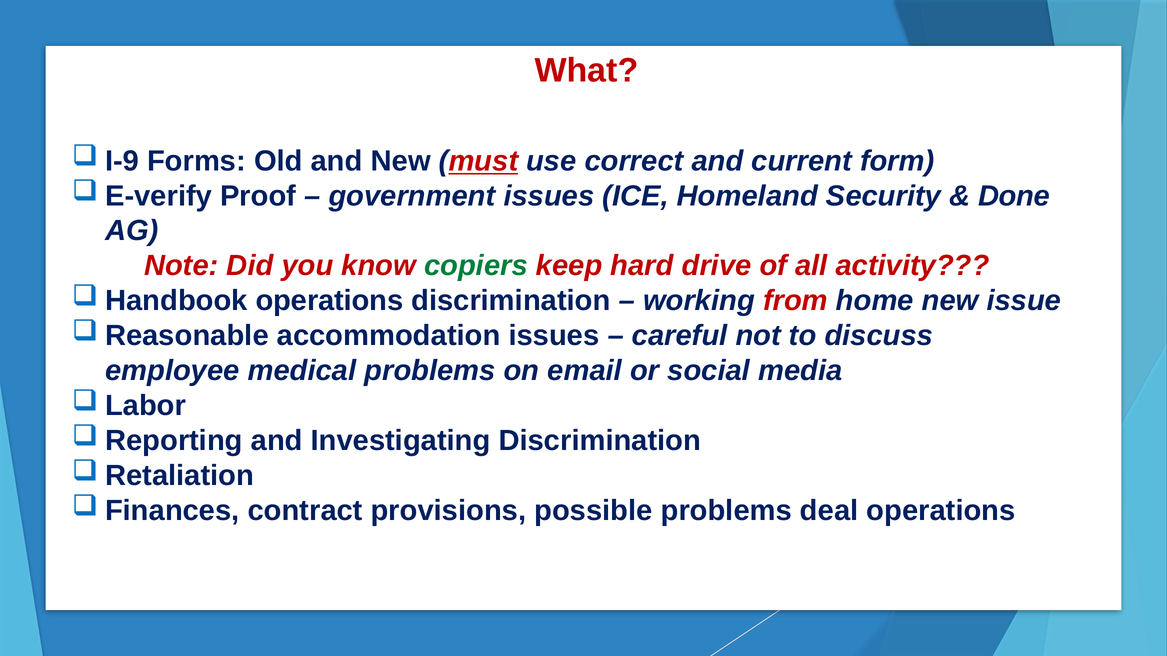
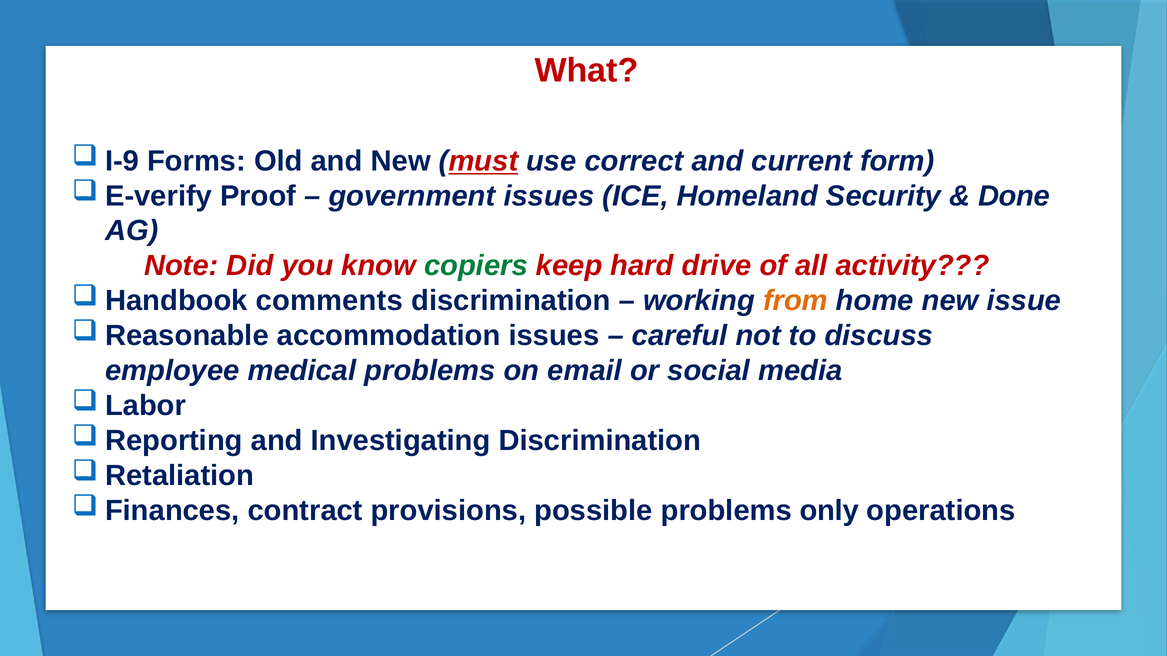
operations: operations -> comments (329, 301)
from colour: red -> orange (795, 301)
deal: deal -> only (829, 511)
